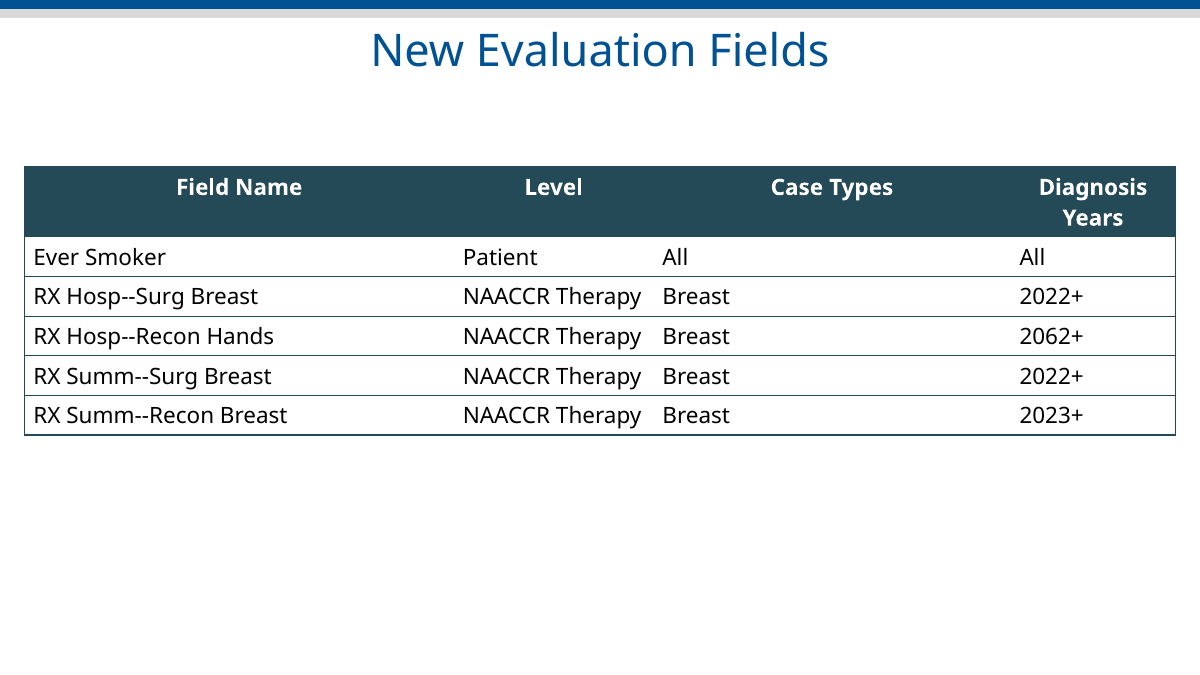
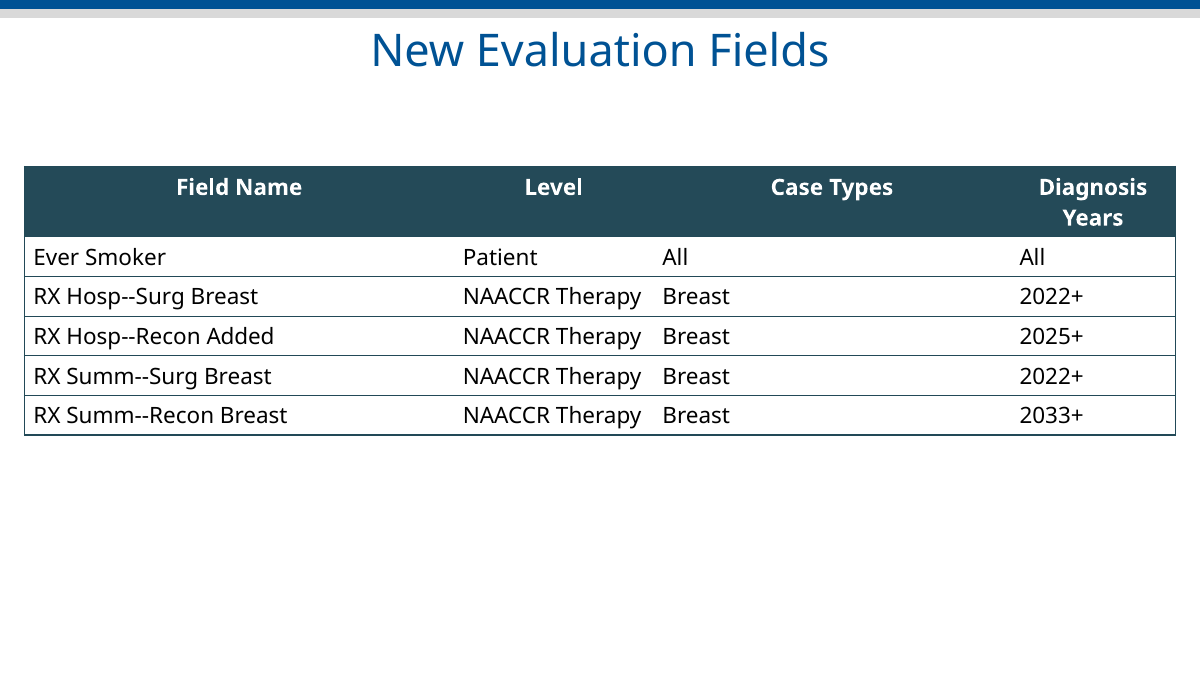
Hands: Hands -> Added (240, 337)
2062+: 2062+ -> 2025+ (1052, 337)
2023+: 2023+ -> 2033+ (1052, 416)
